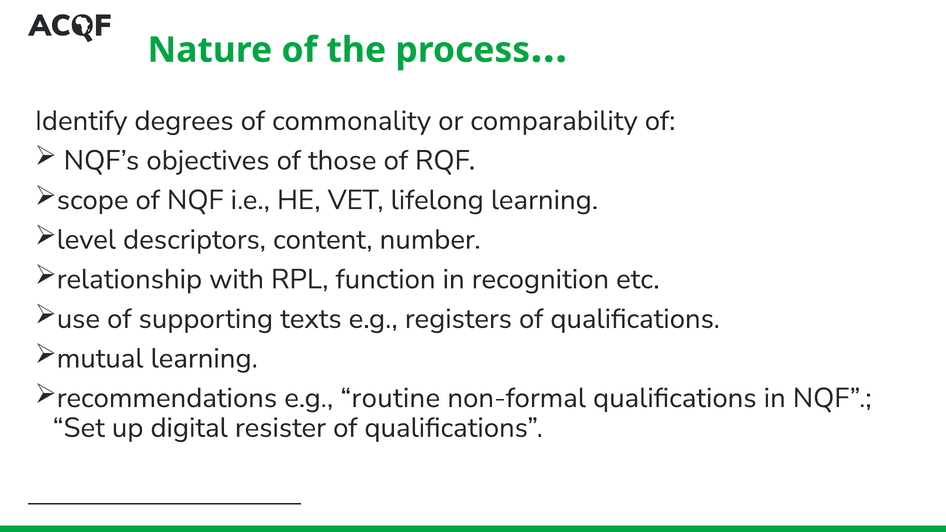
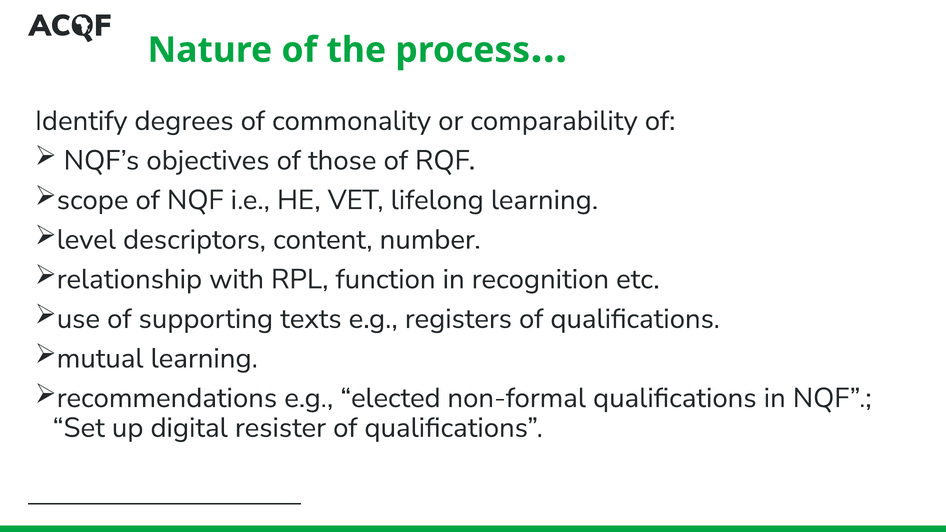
routine: routine -> elected (390, 398)
